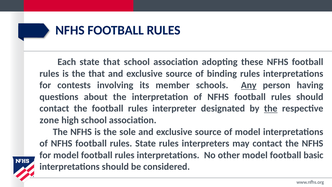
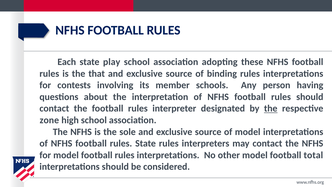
state that: that -> play (112, 62)
Any underline: present -> none (249, 85)
basic: basic -> total (313, 155)
